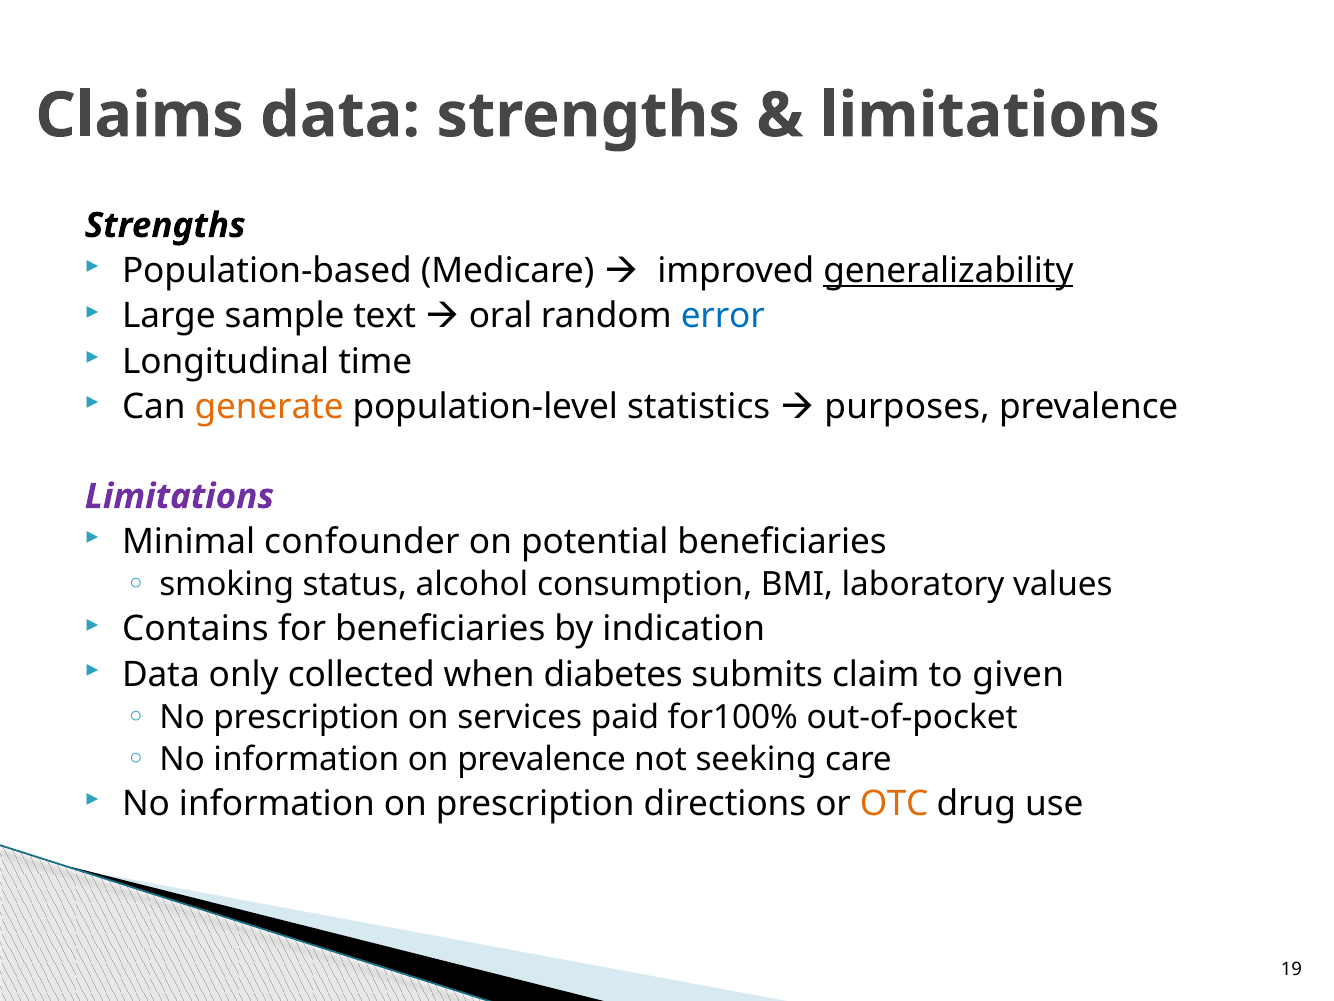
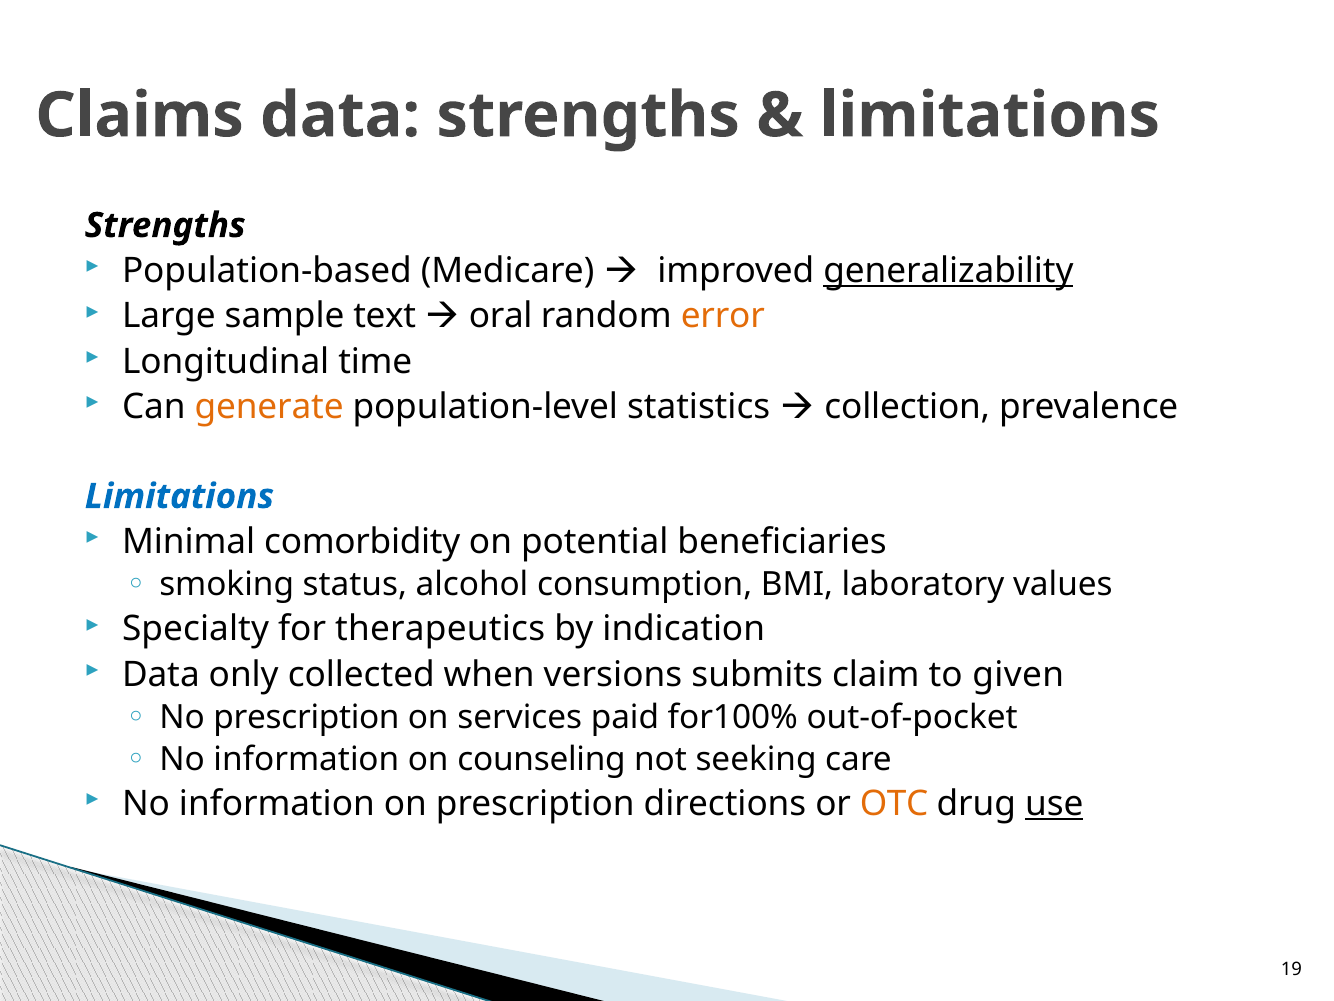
error colour: blue -> orange (723, 316)
purposes: purposes -> collection (907, 407)
Limitations colour: purple -> blue (179, 496)
confounder: confounder -> comorbidity (362, 542)
Contains: Contains -> Specialty (196, 629)
for beneficiaries: beneficiaries -> therapeutics (440, 629)
diabetes: diabetes -> versions (613, 674)
on prevalence: prevalence -> counseling (542, 759)
use underline: none -> present (1054, 804)
